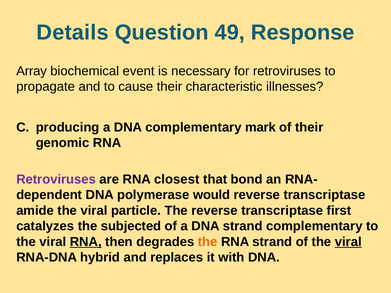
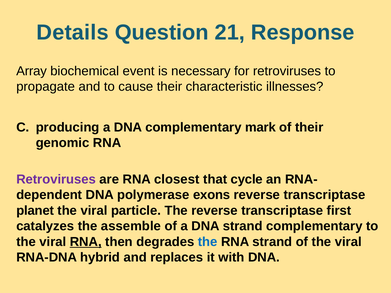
49: 49 -> 21 (230, 32)
bond: bond -> cycle (247, 179)
would: would -> exons (212, 195)
amide: amide -> planet (35, 211)
subjected: subjected -> assemble (131, 226)
the colour: orange -> blue (208, 242)
viral underline: present -> none (348, 242)
